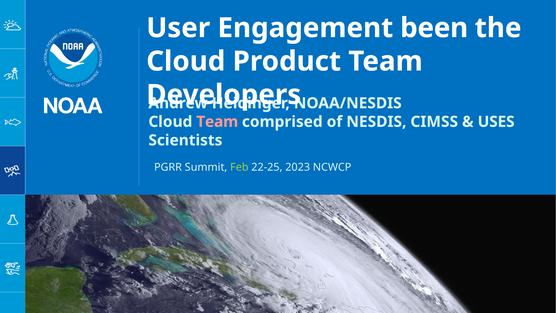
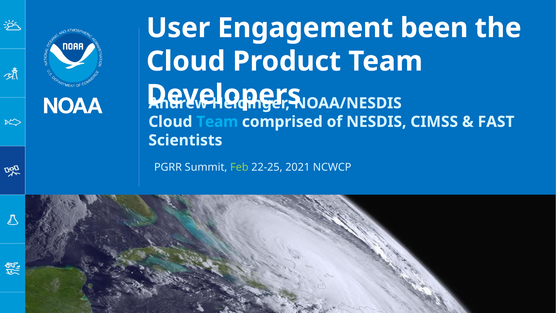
Team colour: pink -> light blue (217, 122)
USES: USES -> FAST (496, 122)
2023: 2023 -> 2021 (298, 167)
